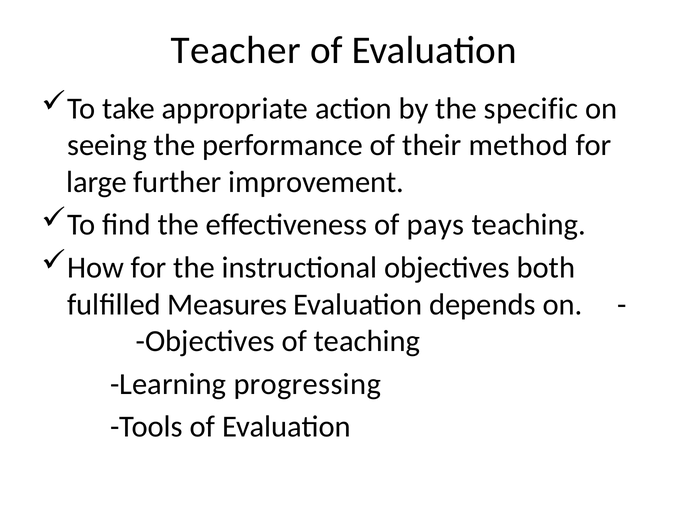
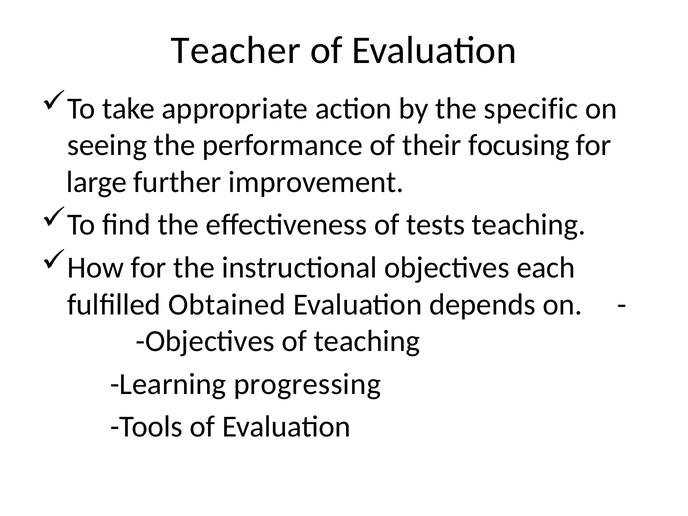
method: method -> focusing (519, 145)
pays: pays -> tests (436, 225)
both: both -> each (546, 268)
Measures: Measures -> Obtained (227, 304)
